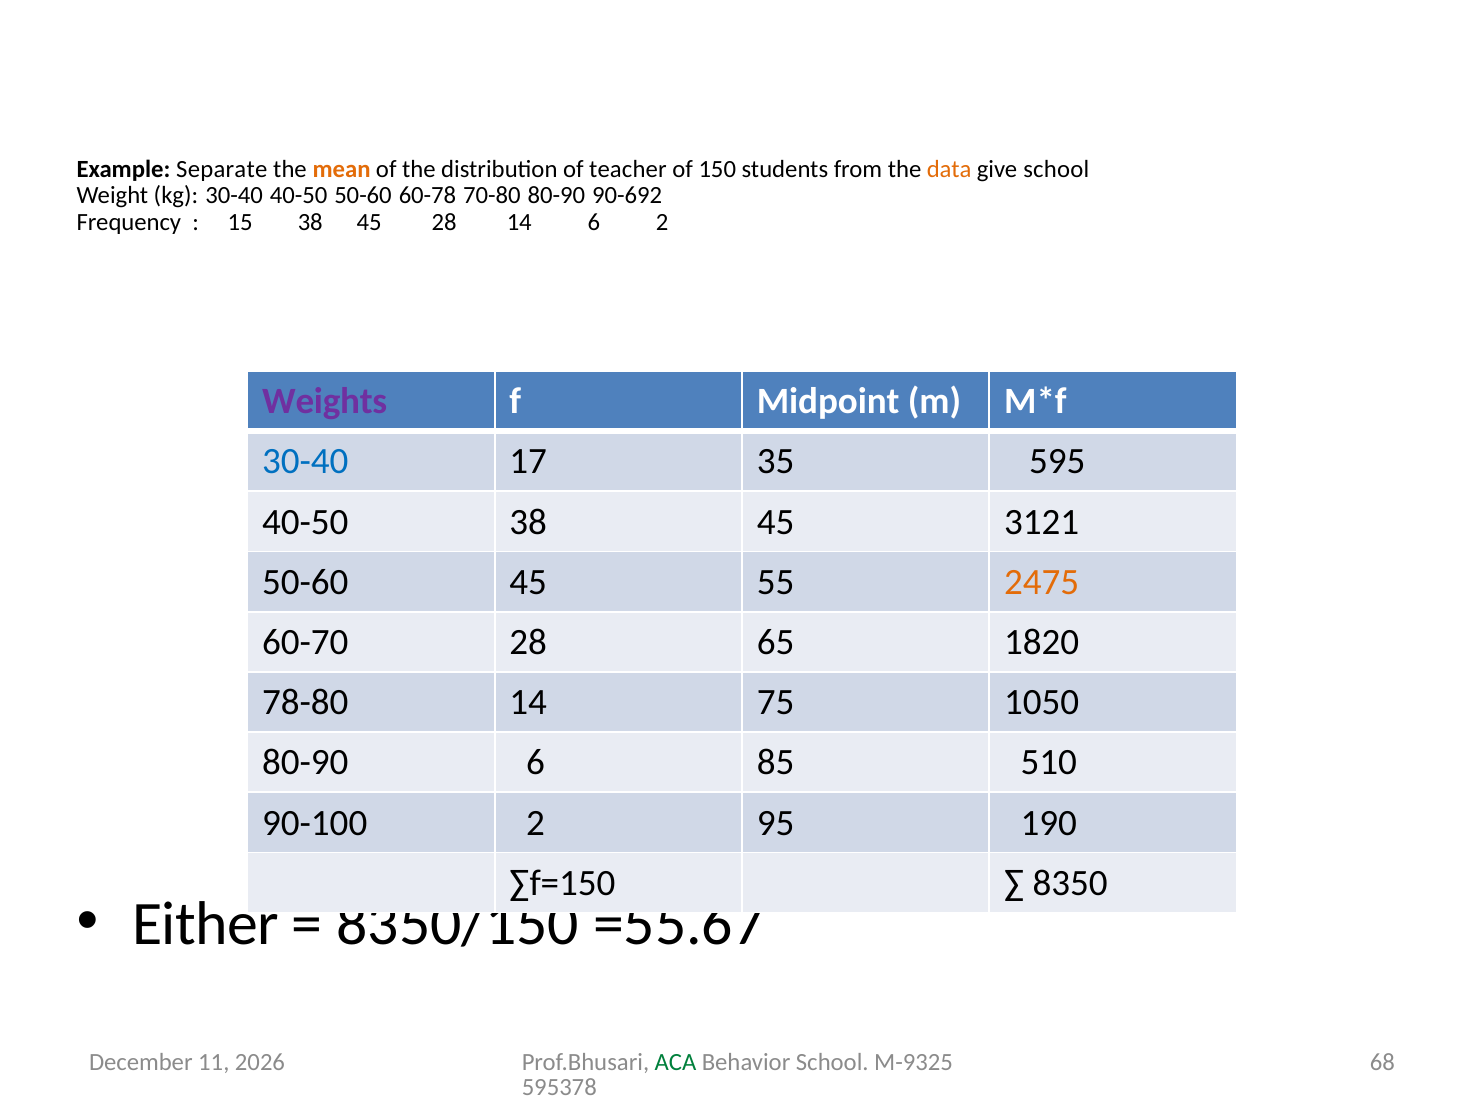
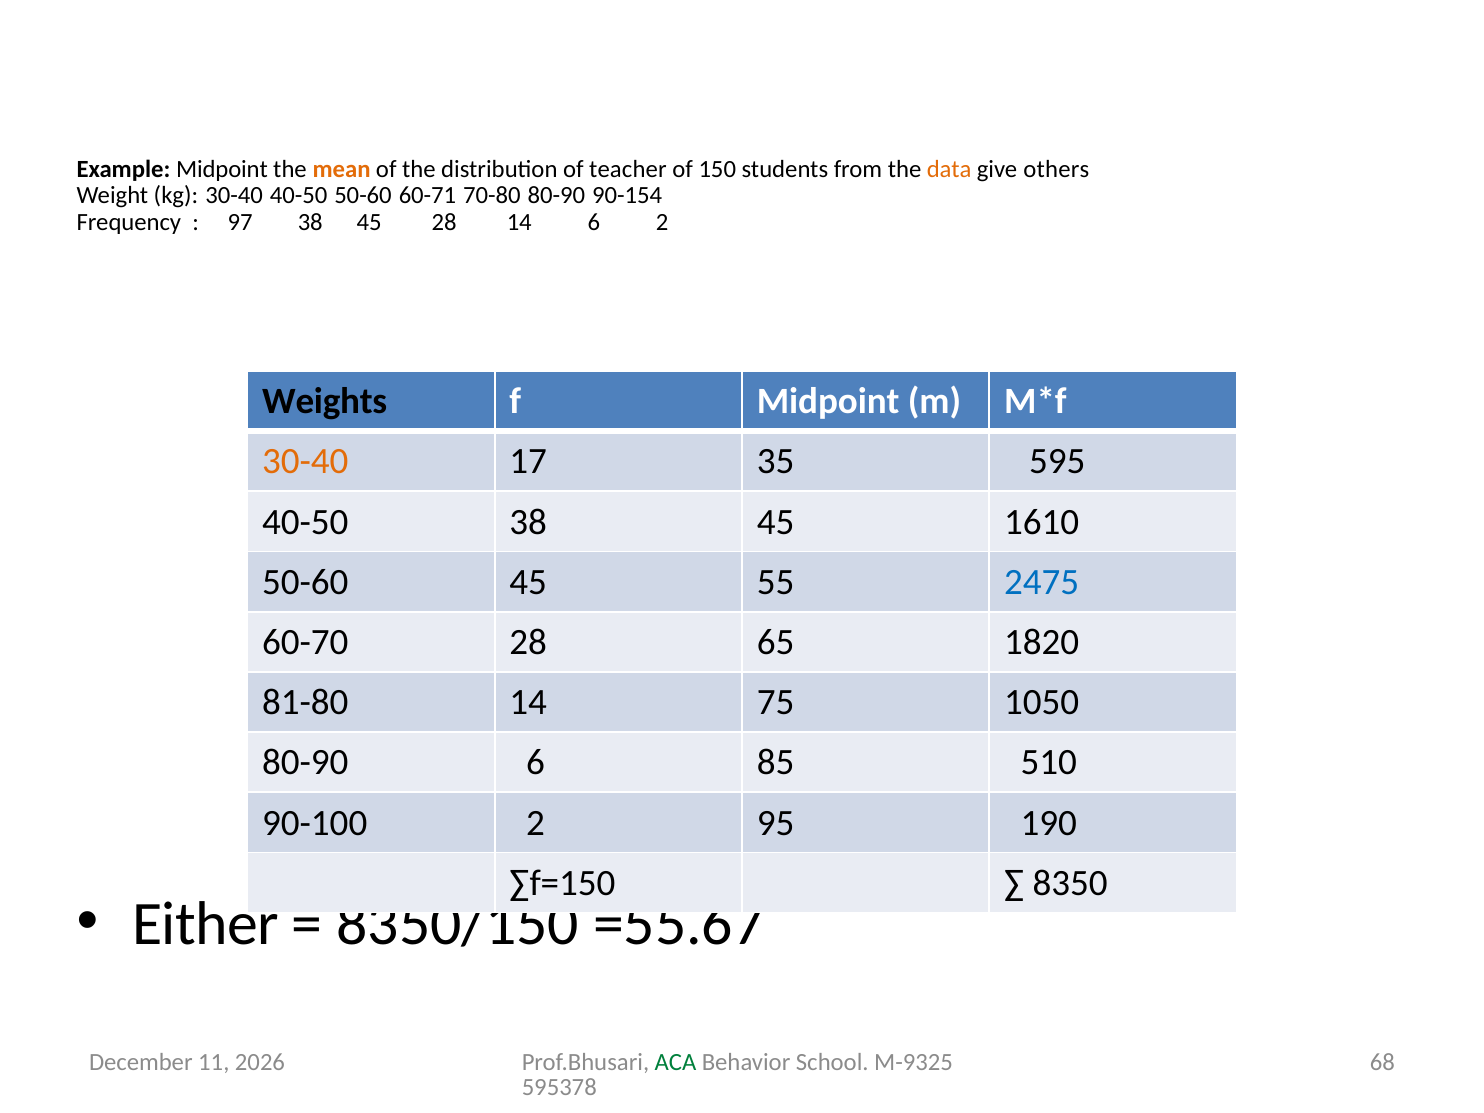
Example Separate: Separate -> Midpoint (222, 169)
give school: school -> others (1056, 169)
60-78: 60-78 -> 60-71 (427, 196)
90-692: 90-692 -> 90-154 (627, 196)
15: 15 -> 97 (240, 222)
Weights colour: purple -> black (325, 402)
30-40 colour: blue -> orange (305, 462)
3121: 3121 -> 1610 (1042, 522)
2475 colour: orange -> blue (1042, 582)
78-80: 78-80 -> 81-80 (305, 702)
